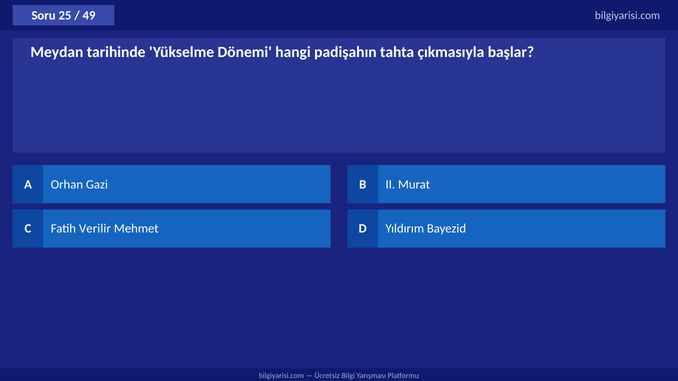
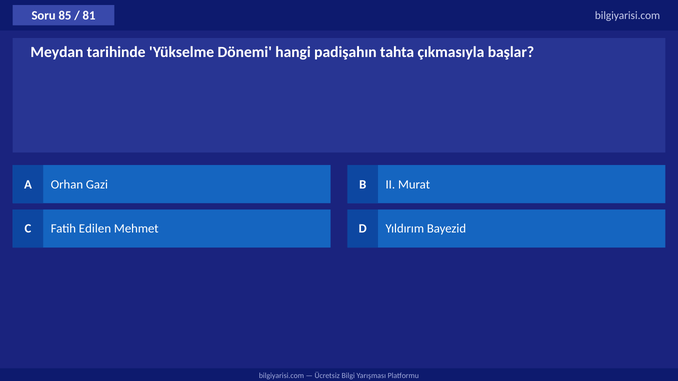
25: 25 -> 85 (65, 16)
49: 49 -> 81 (89, 16)
Verilir: Verilir -> Edilen (95, 229)
